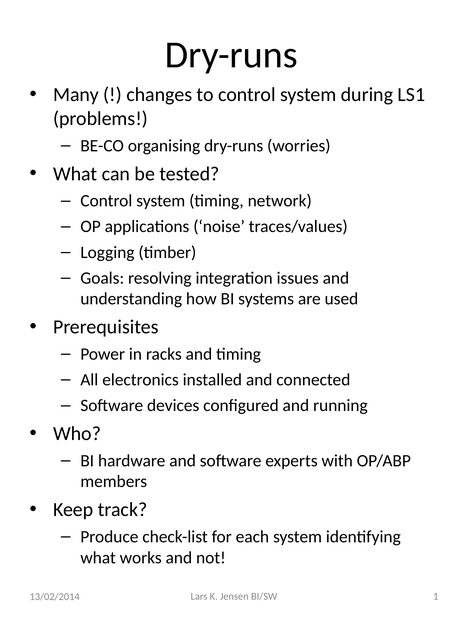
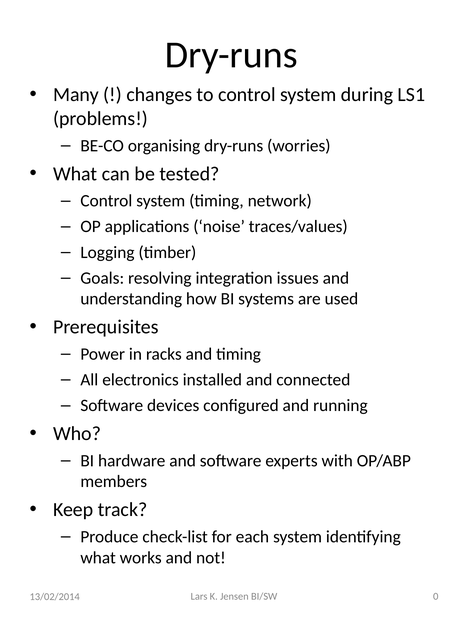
1: 1 -> 0 (436, 596)
